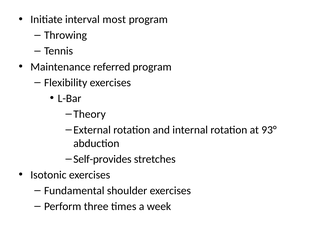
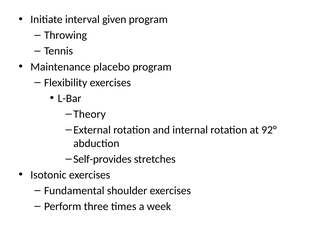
most: most -> given (114, 20)
referred: referred -> placebo (112, 67)
93°: 93° -> 92° (269, 130)
